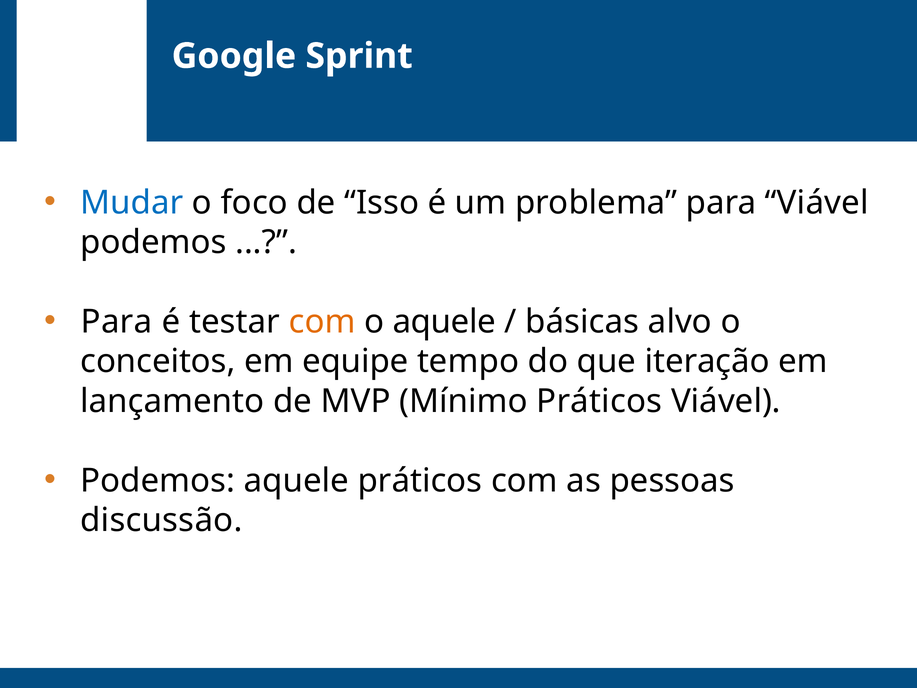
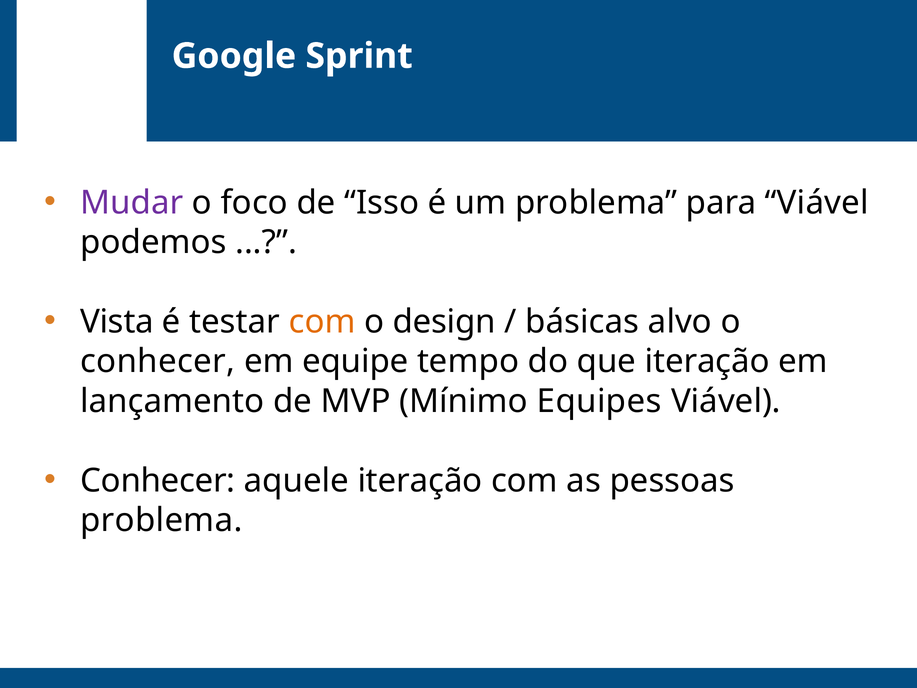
Mudar colour: blue -> purple (132, 203)
Para: Para -> Vista (117, 322)
o aquele: aquele -> design (444, 322)
conceitos: conceitos -> conhecer (158, 361)
Mínimo Práticos: Práticos -> Equipes (599, 401)
Podemos: Podemos -> Conhecer (158, 481)
aquele práticos: práticos -> iteração (420, 481)
discussão: discussão -> problema (161, 520)
